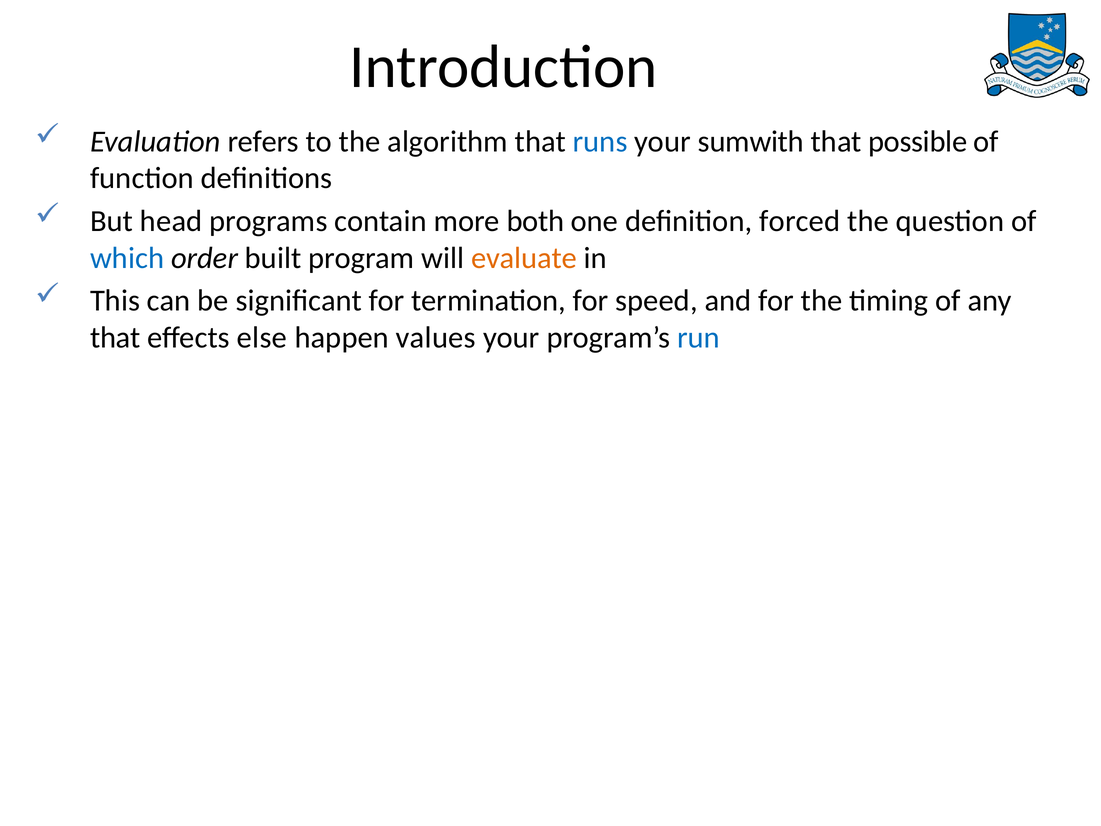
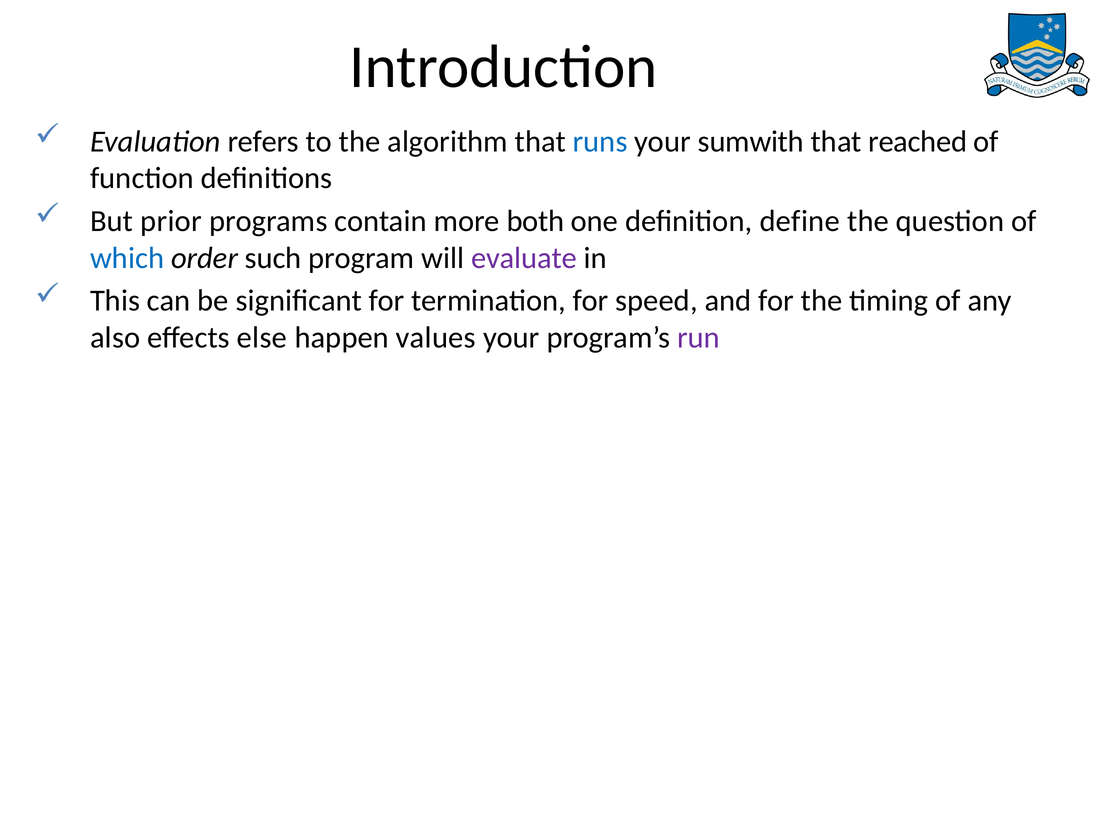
possible: possible -> reached (918, 142)
head: head -> prior (171, 221)
forced: forced -> define (800, 221)
built: built -> such (273, 258)
evaluate colour: orange -> purple (524, 258)
that: that -> also (115, 338)
run colour: blue -> purple (699, 338)
